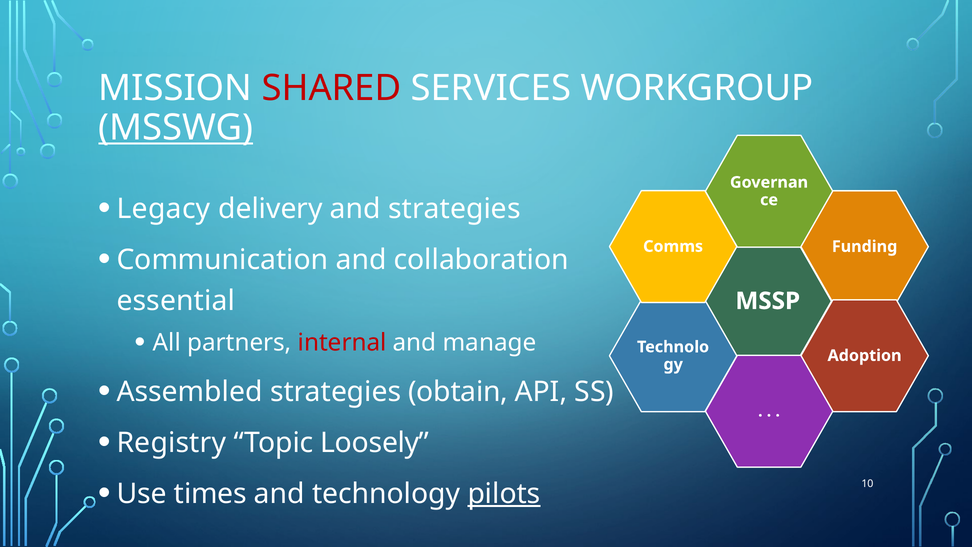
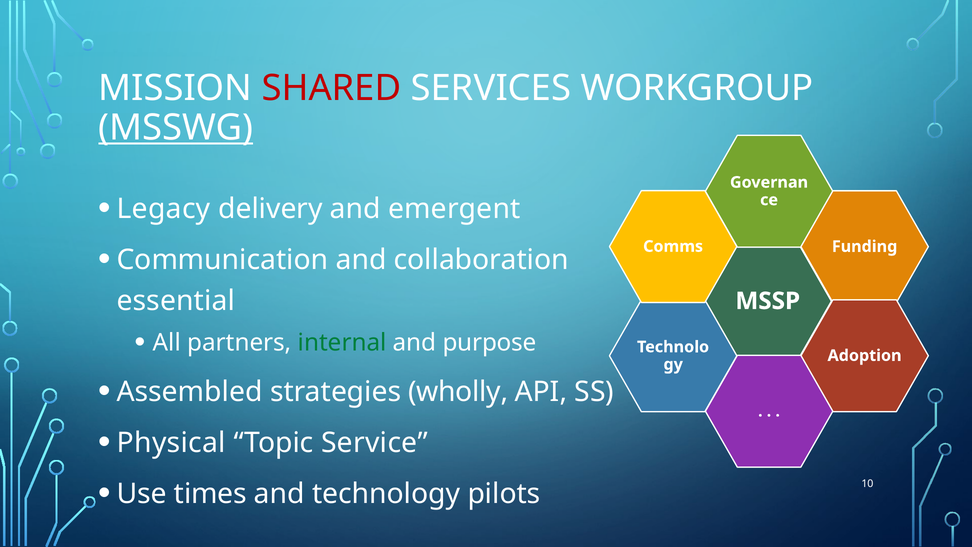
and strategies: strategies -> emergent (454, 209)
internal colour: red -> green (342, 343)
manage: manage -> purpose (490, 343)
obtain: obtain -> wholly (458, 392)
Registry: Registry -> Physical (171, 443)
Loosely: Loosely -> Service (374, 443)
pilots underline: present -> none (504, 494)
